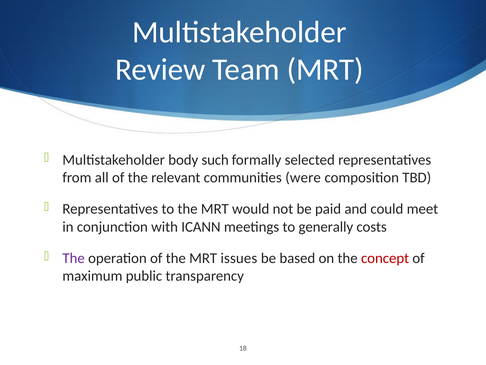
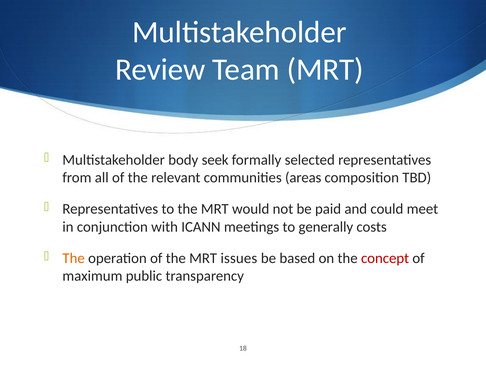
such: such -> seek (215, 160)
were: were -> areas (303, 177)
The colour: purple -> orange (74, 258)
